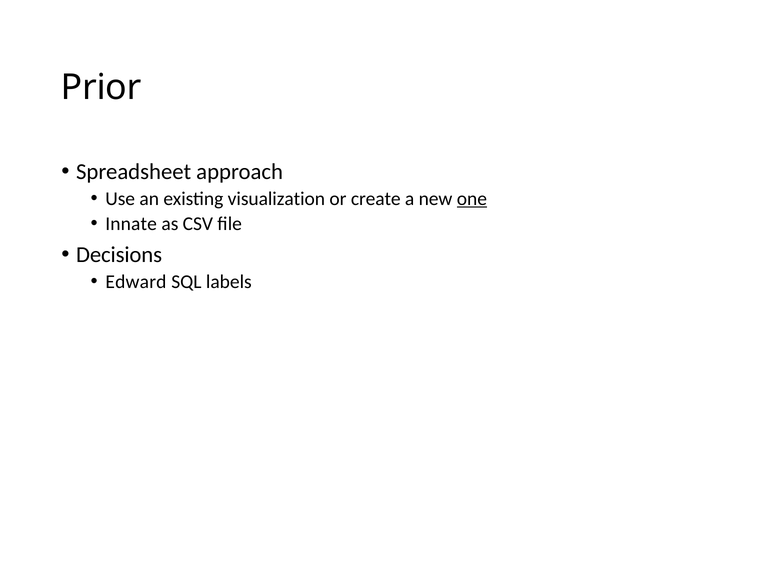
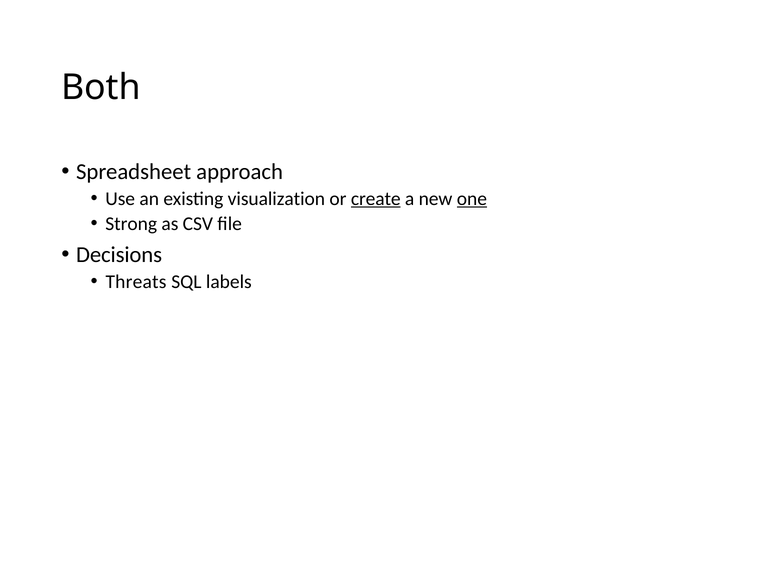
Prior: Prior -> Both (101, 87)
create underline: none -> present (376, 199)
Innate: Innate -> Strong (131, 224)
Edward: Edward -> Threats (136, 282)
